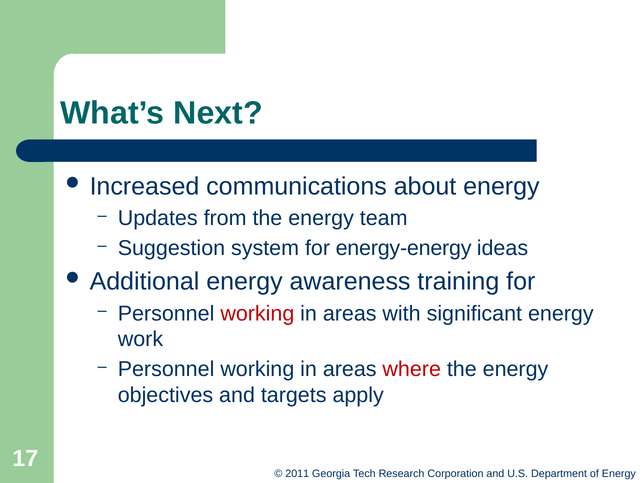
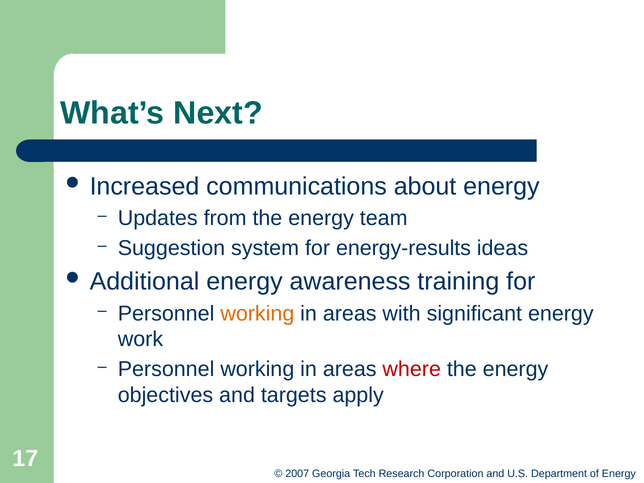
energy-energy: energy-energy -> energy-results (404, 248)
working colour: red -> orange (257, 314)
2011: 2011 -> 2007 (297, 474)
